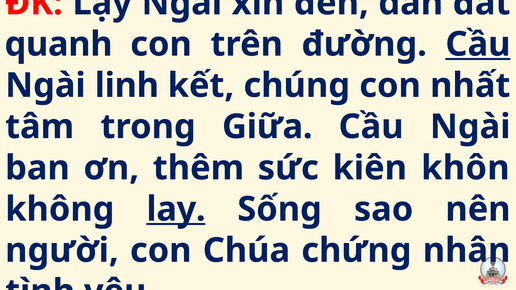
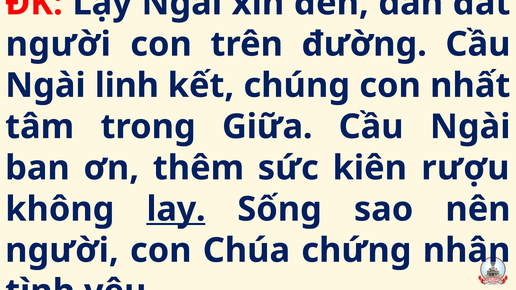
quanh: quanh -> người (58, 44)
Cầu underline: present -> none (478, 44)
khôn: khôn -> rượu (465, 168)
